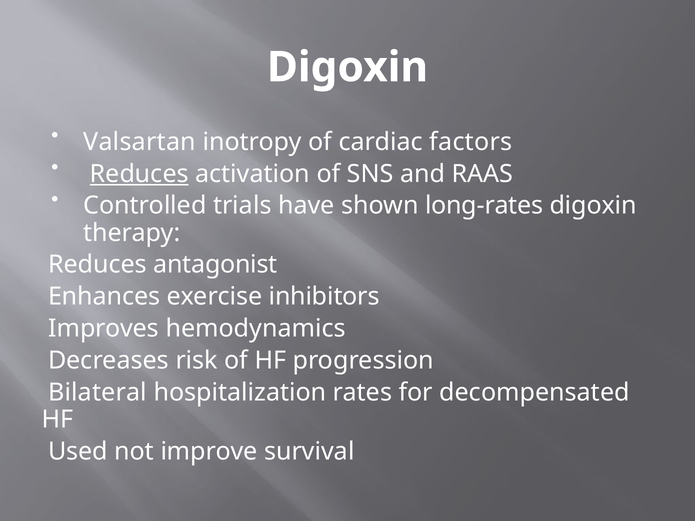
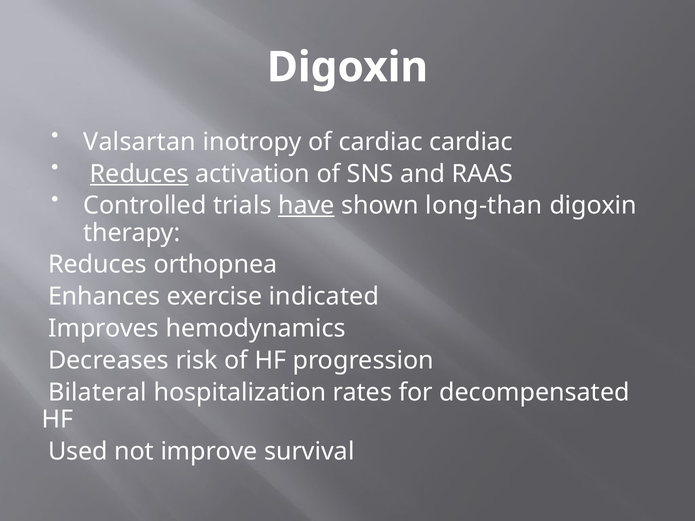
cardiac factors: factors -> cardiac (471, 142)
have underline: none -> present (306, 206)
long-rates: long-rates -> long-than (484, 206)
antagonist: antagonist -> orthopnea (215, 265)
inhibitors: inhibitors -> indicated (324, 297)
